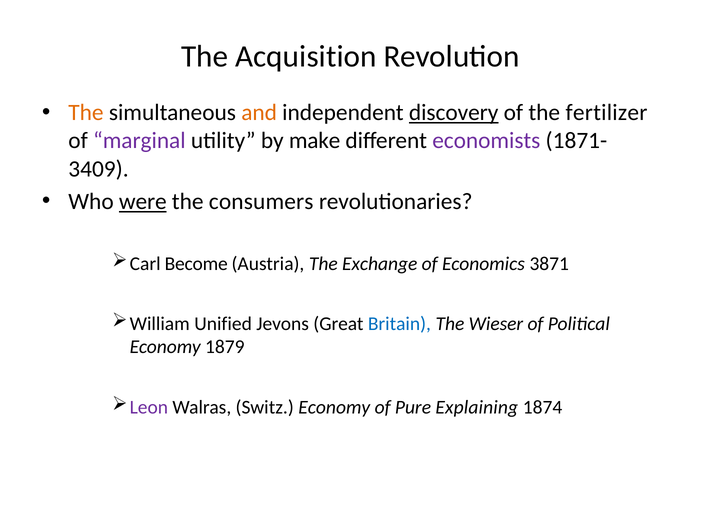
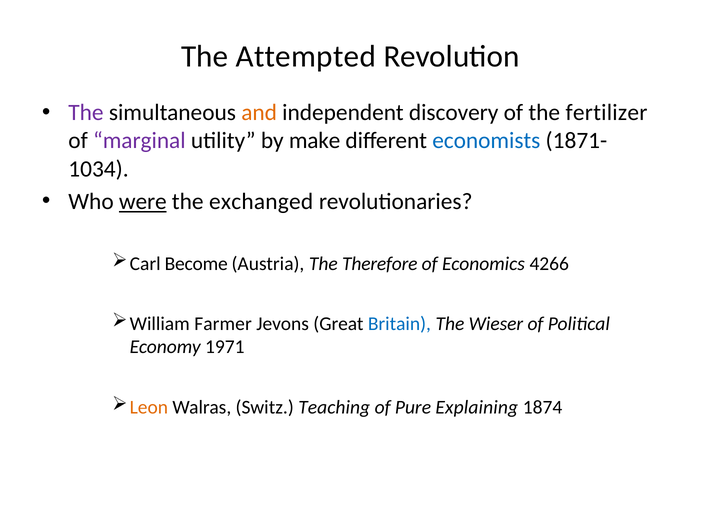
Acquisition: Acquisition -> Attempted (306, 57)
The colour: orange -> purple (86, 113)
discovery underline: present -> none (454, 113)
economists colour: purple -> blue (486, 141)
3409: 3409 -> 1034 (99, 169)
consumers: consumers -> exchanged (261, 201)
Exchange: Exchange -> Therefore (380, 263)
3871: 3871 -> 4266 (549, 263)
Unified: Unified -> Farmer (223, 323)
1879: 1879 -> 1971 (225, 347)
Leon colour: purple -> orange (149, 407)
Switz Economy: Economy -> Teaching (334, 407)
